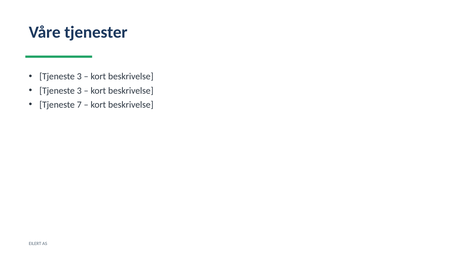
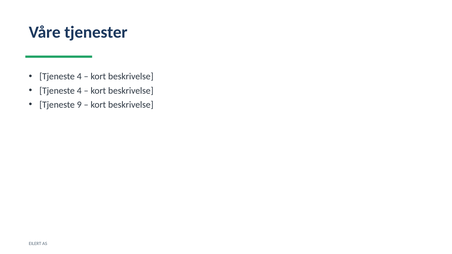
3: 3 -> 4 (79, 77)
3: 3 -> 4 (79, 91)
7: 7 -> 9 (79, 105)
